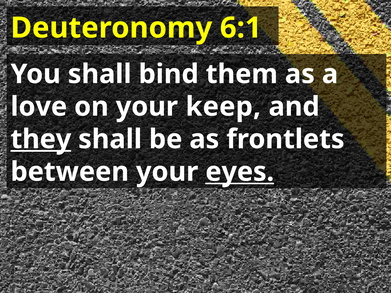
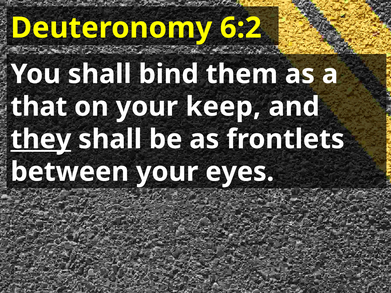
6:1: 6:1 -> 6:2 (241, 28)
love: love -> that (39, 107)
eyes underline: present -> none (240, 172)
